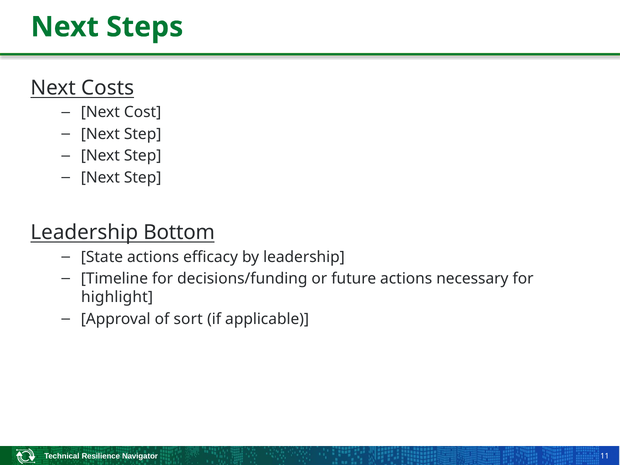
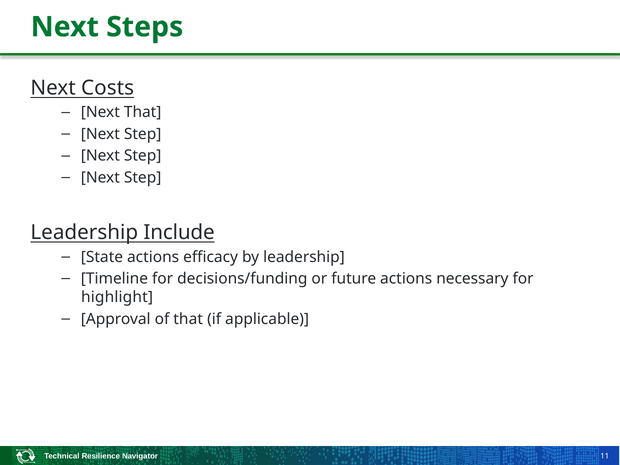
Next Cost: Cost -> That (143, 112)
Bottom: Bottom -> Include (179, 233)
of sort: sort -> that (188, 319)
